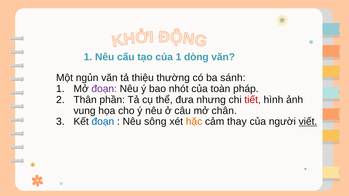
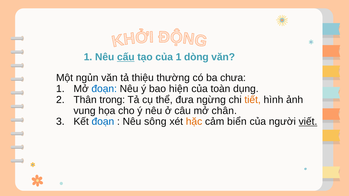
cấu underline: none -> present (126, 57)
sánh: sánh -> chưa (233, 78)
đoạn colour: purple -> blue (104, 89)
nhót: nhót -> hiện (179, 89)
pháp: pháp -> dụng (246, 89)
phần: phần -> trong (112, 100)
nhưng: nhưng -> ngừng (211, 100)
tiết colour: red -> orange (253, 100)
thay: thay -> biển (237, 122)
